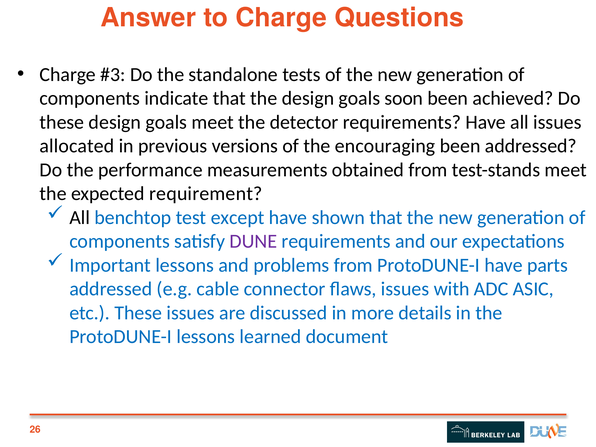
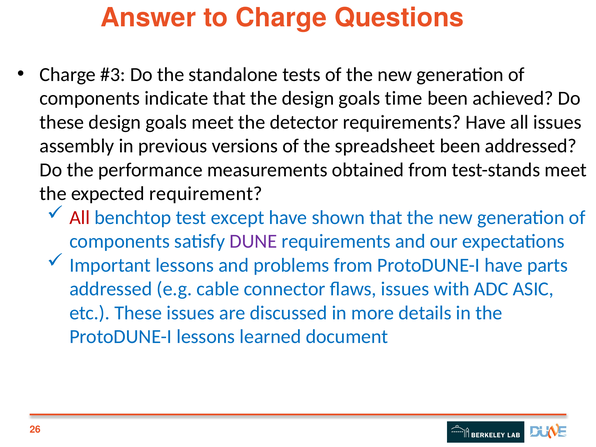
soon: soon -> time (404, 98)
allocated: allocated -> assembly (77, 146)
encouraging: encouraging -> spreadsheet (385, 146)
All colour: black -> red (80, 218)
